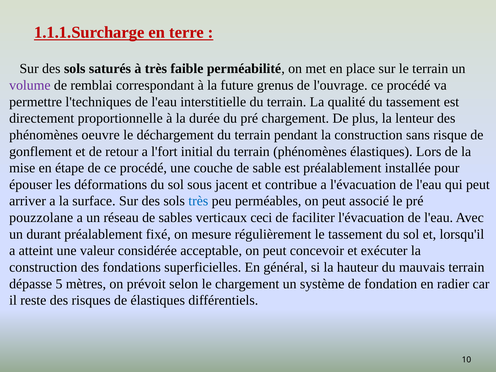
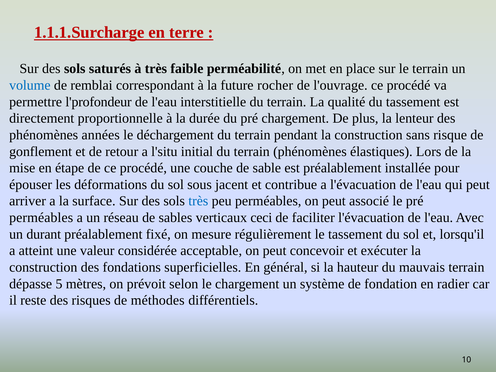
volume colour: purple -> blue (30, 85)
grenus: grenus -> rocher (275, 85)
l'techniques: l'techniques -> l'profondeur (99, 102)
oeuvre: oeuvre -> années (101, 135)
l'fort: l'fort -> l'situ (164, 151)
pouzzolane: pouzzolane -> perméables (41, 218)
de élastiques: élastiques -> méthodes (158, 300)
